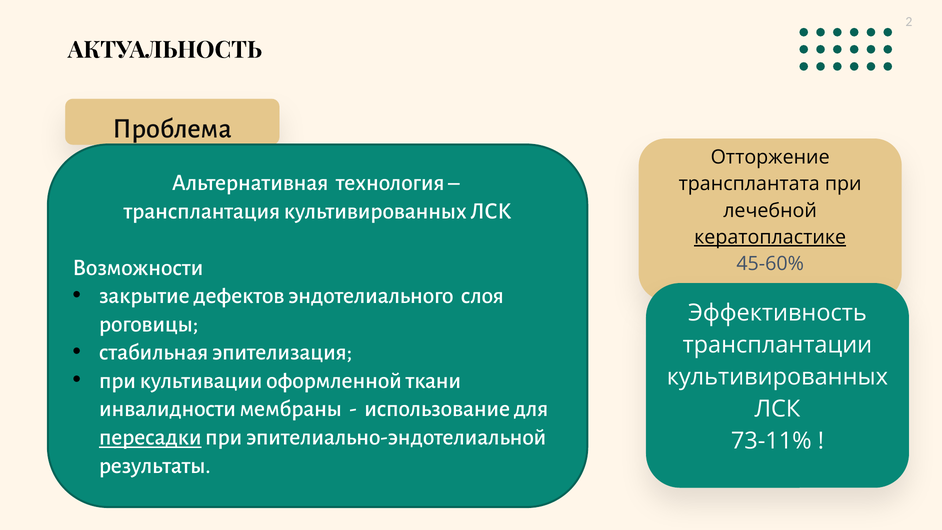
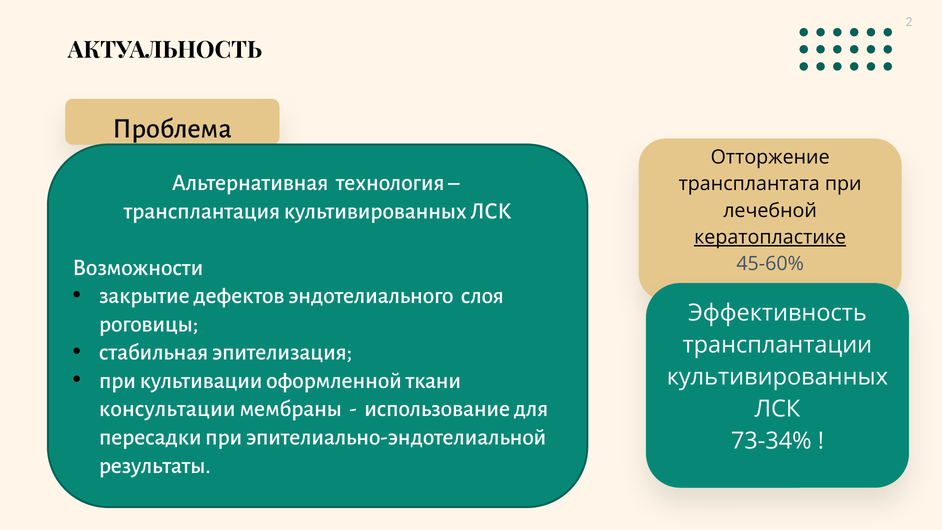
инвалидности: инвалидности -> консультации (167, 409)
пересадки underline: present -> none (150, 437)
73-11%: 73-11% -> 73-34% (771, 441)
